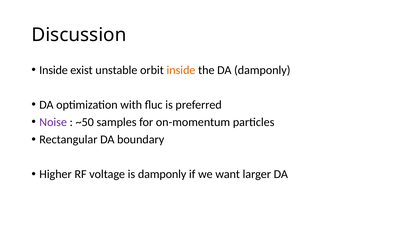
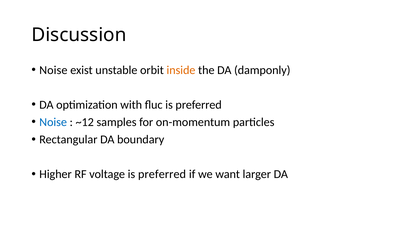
Inside: Inside -> Noise (53, 70)
Noise colour: purple -> blue (53, 122)
~50: ~50 -> ~12 (85, 122)
voltage is damponly: damponly -> preferred (162, 174)
